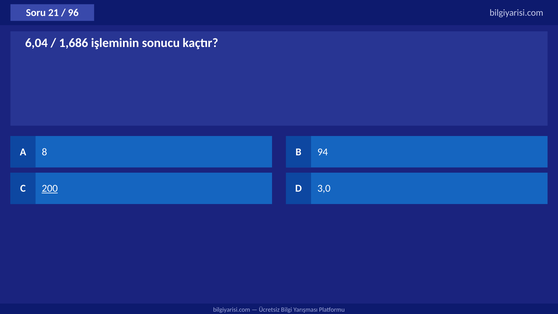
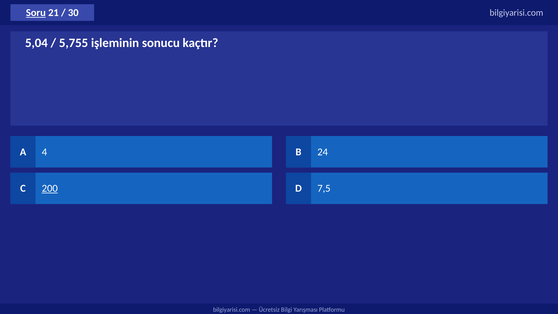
Soru underline: none -> present (36, 13)
96: 96 -> 30 (73, 13)
6,04: 6,04 -> 5,04 (36, 43)
1,686: 1,686 -> 5,755 (74, 43)
8: 8 -> 4 (44, 152)
94: 94 -> 24 (323, 152)
3,0: 3,0 -> 7,5 (324, 188)
